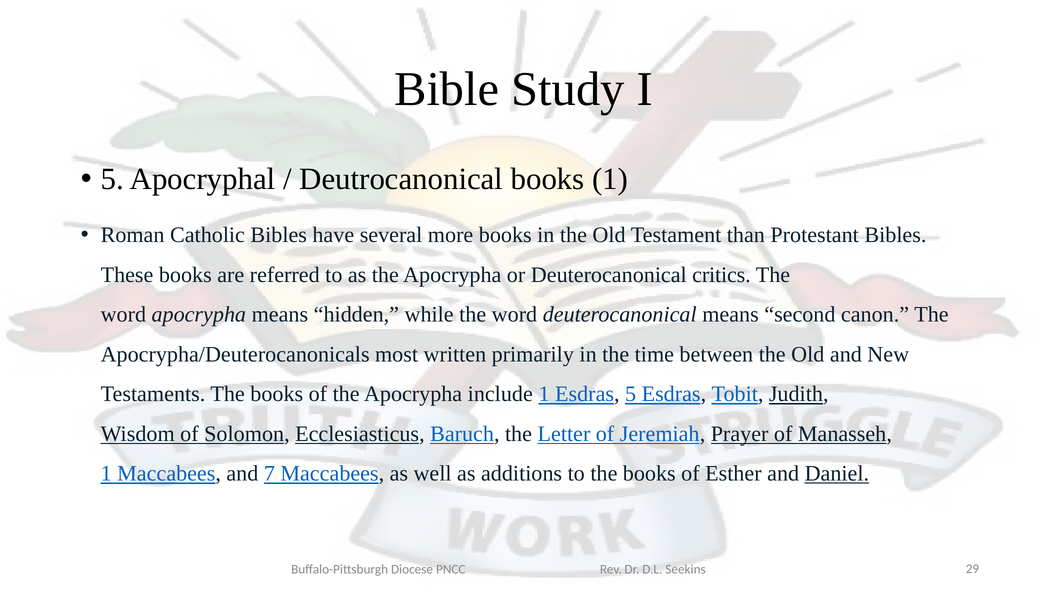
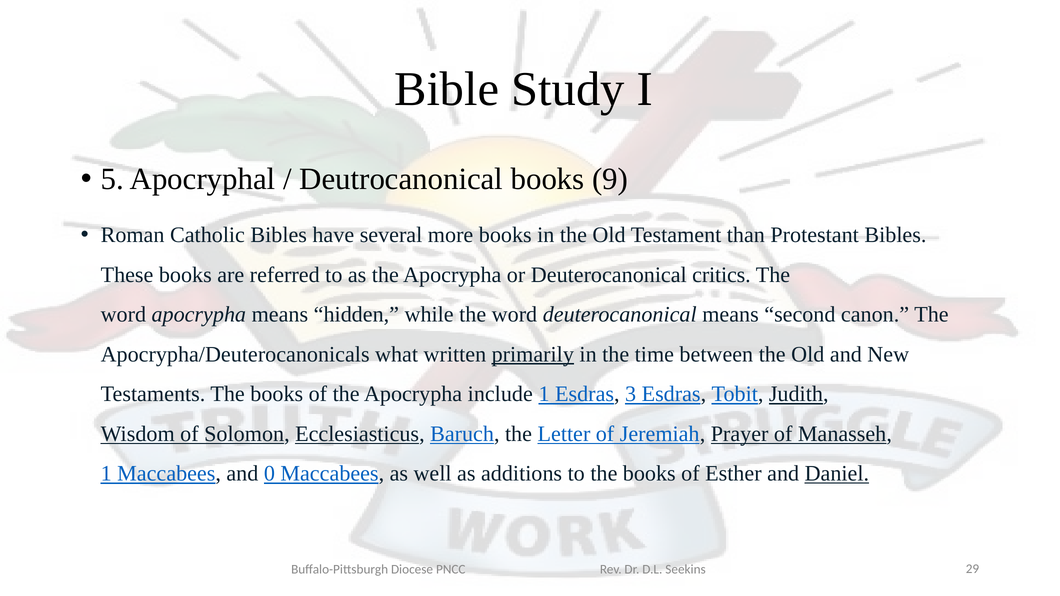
books 1: 1 -> 9 (610, 179)
most: most -> what (397, 354)
primarily underline: none -> present (533, 354)
Esdras 5: 5 -> 3 (631, 394)
7: 7 -> 0 (269, 474)
